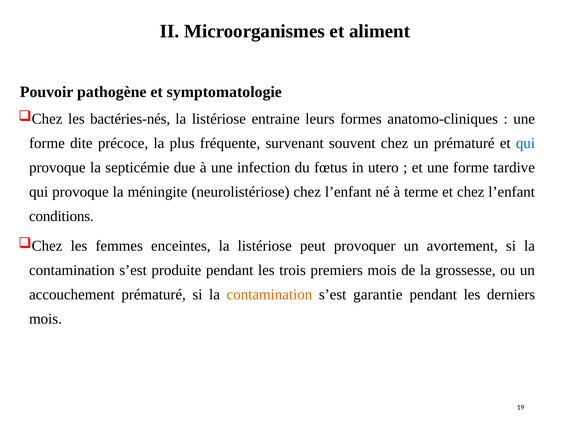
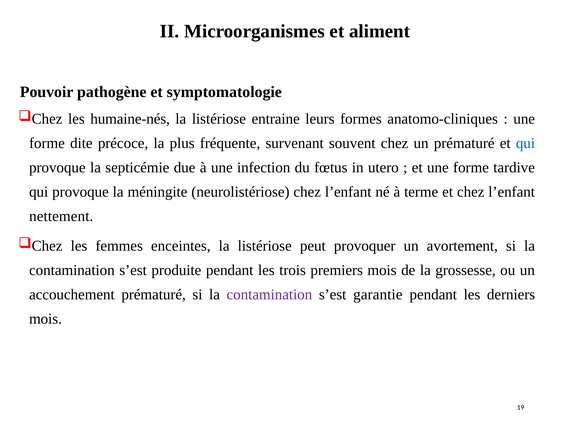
bactéries-nés: bactéries-nés -> humaine-nés (130, 119)
conditions: conditions -> nettement (61, 216)
contamination colour: orange -> purple (269, 294)
